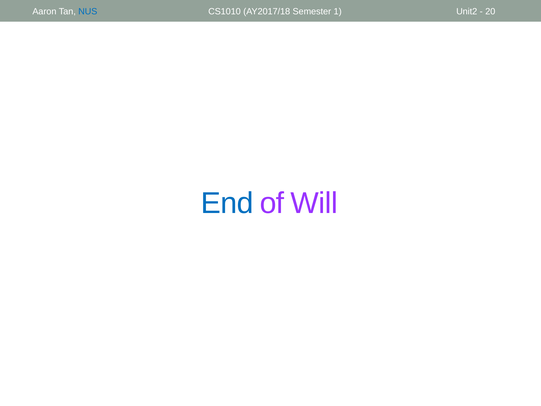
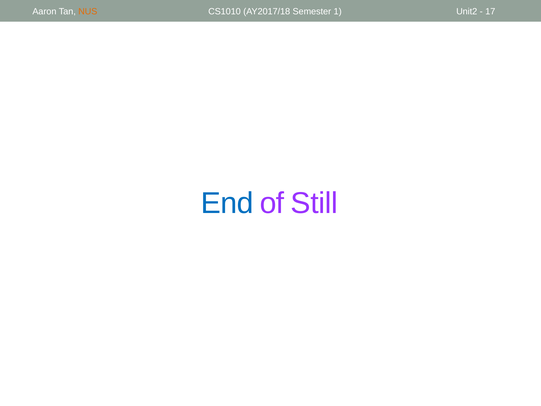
NUS colour: blue -> orange (88, 11)
20: 20 -> 17 (490, 11)
Will: Will -> Still (314, 203)
